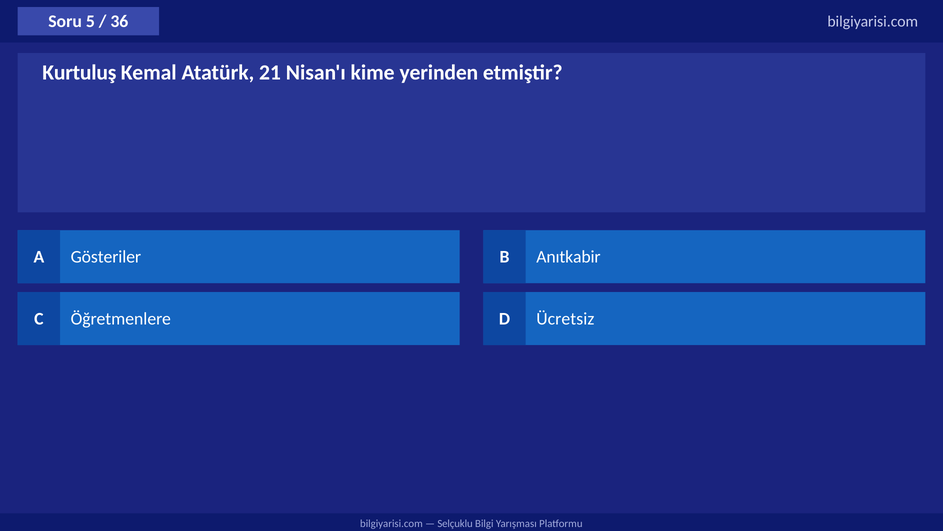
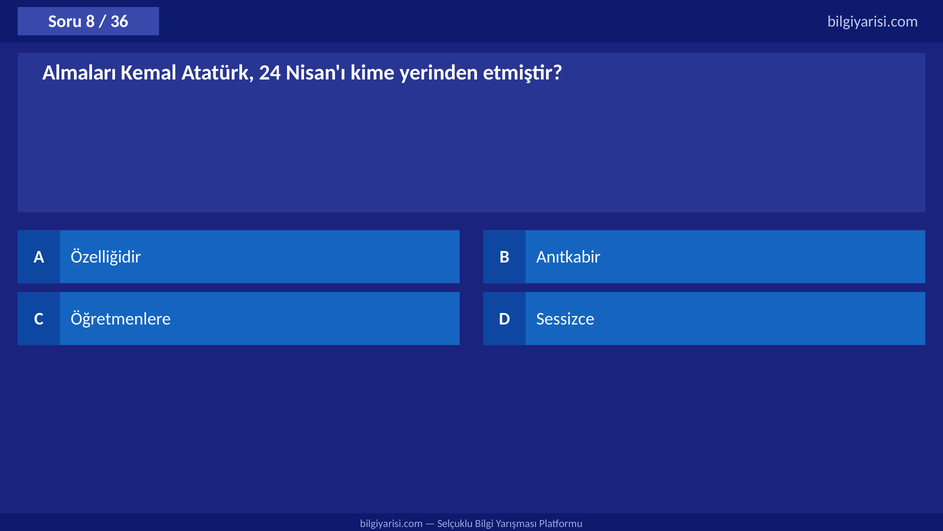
5: 5 -> 8 (90, 22)
Kurtuluş: Kurtuluş -> Almaları (79, 73)
21: 21 -> 24 (270, 73)
Gösteriler: Gösteriler -> Özelliğidir (106, 257)
Ücretsiz: Ücretsiz -> Sessizce (565, 318)
